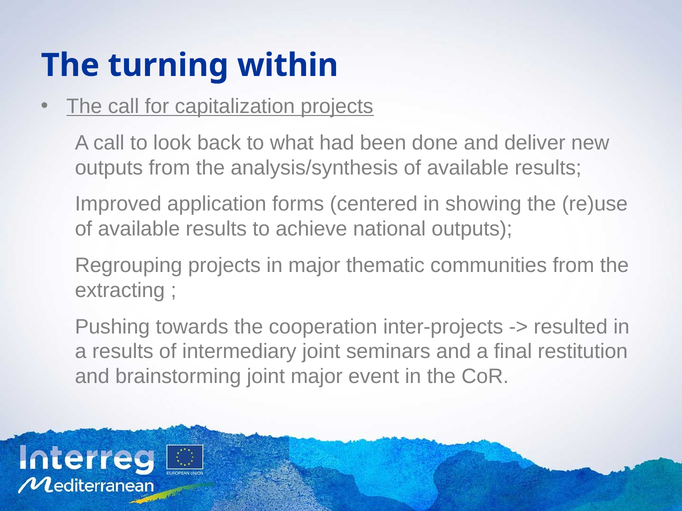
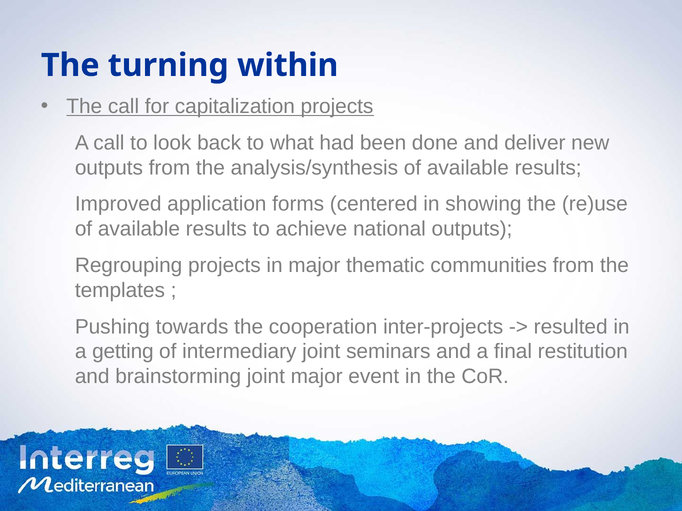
extracting: extracting -> templates (120, 291)
a results: results -> getting (123, 352)
